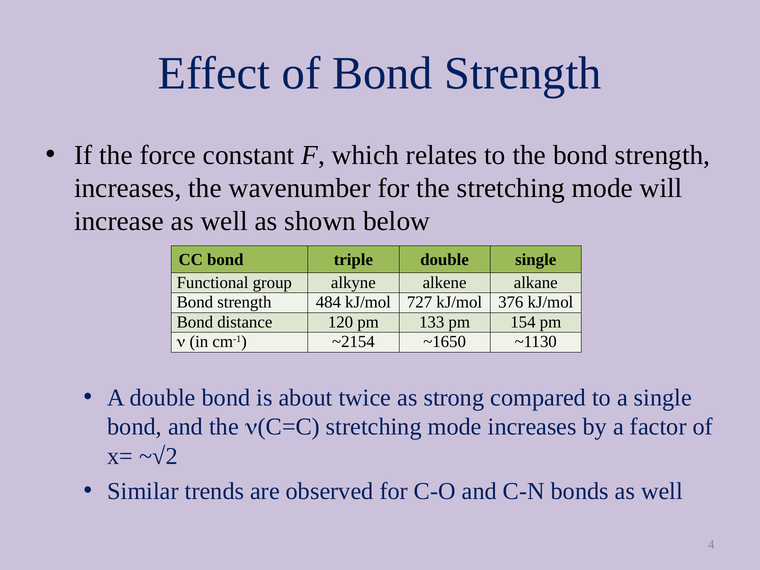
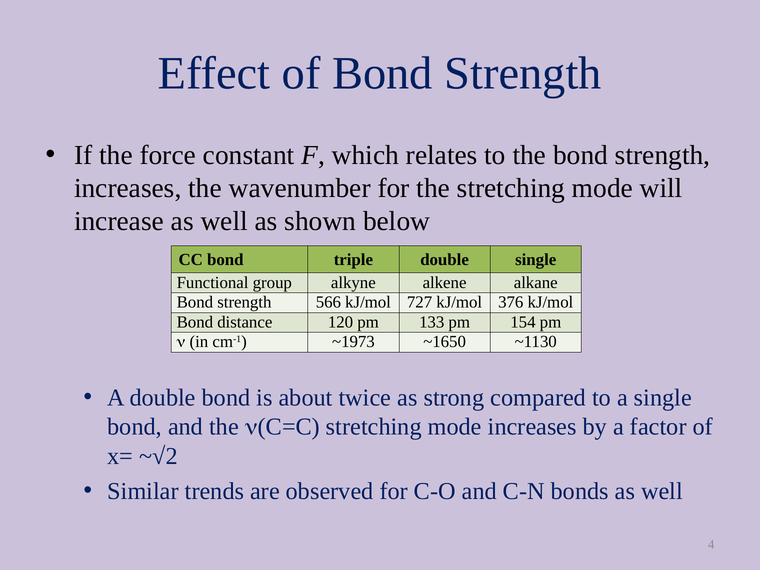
484: 484 -> 566 (328, 302)
~2154: ~2154 -> ~1973 (353, 342)
